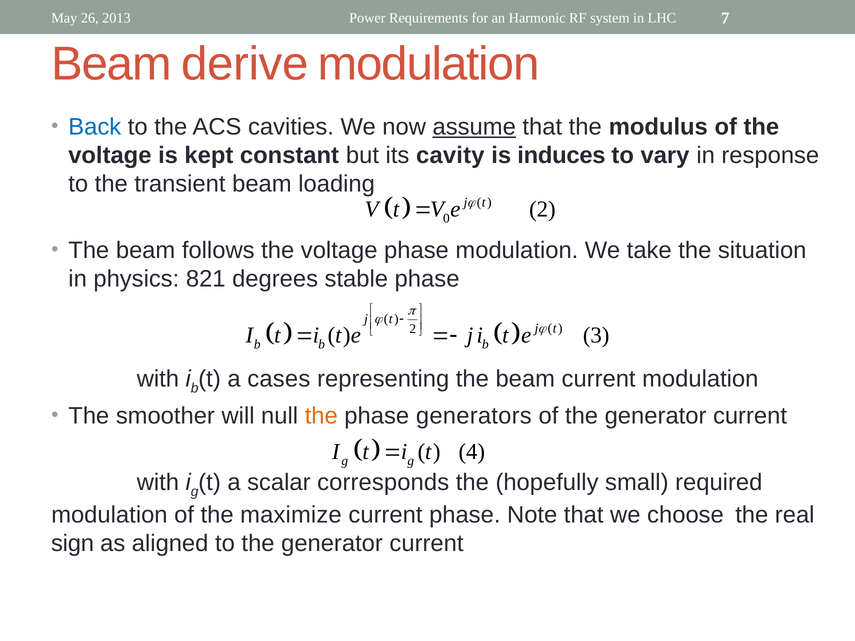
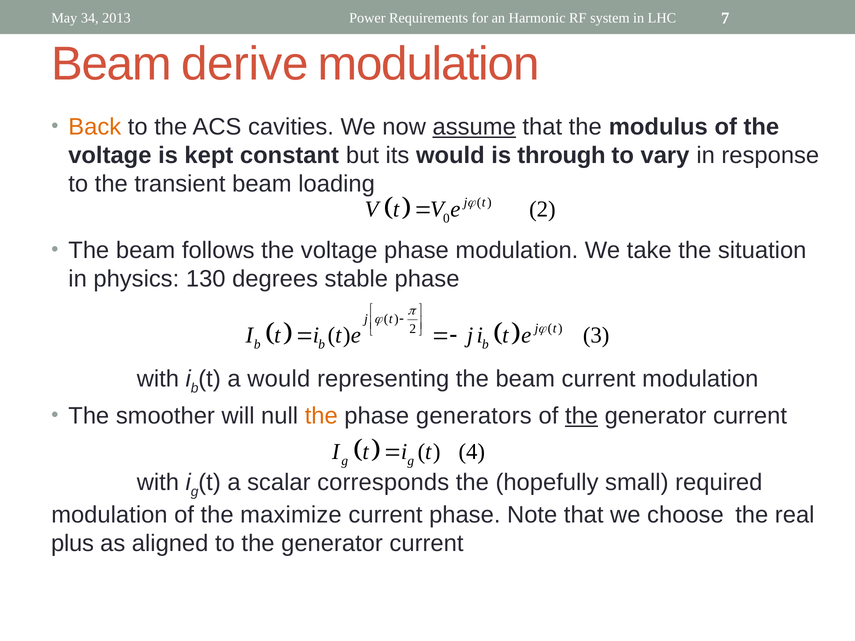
26: 26 -> 34 (90, 18)
Back colour: blue -> orange (95, 127)
its cavity: cavity -> would (450, 156)
induces: induces -> through (561, 156)
821: 821 -> 130 (206, 279)
a cases: cases -> would (279, 379)
the underline: none -> present (582, 416)
sign: sign -> plus (73, 543)
